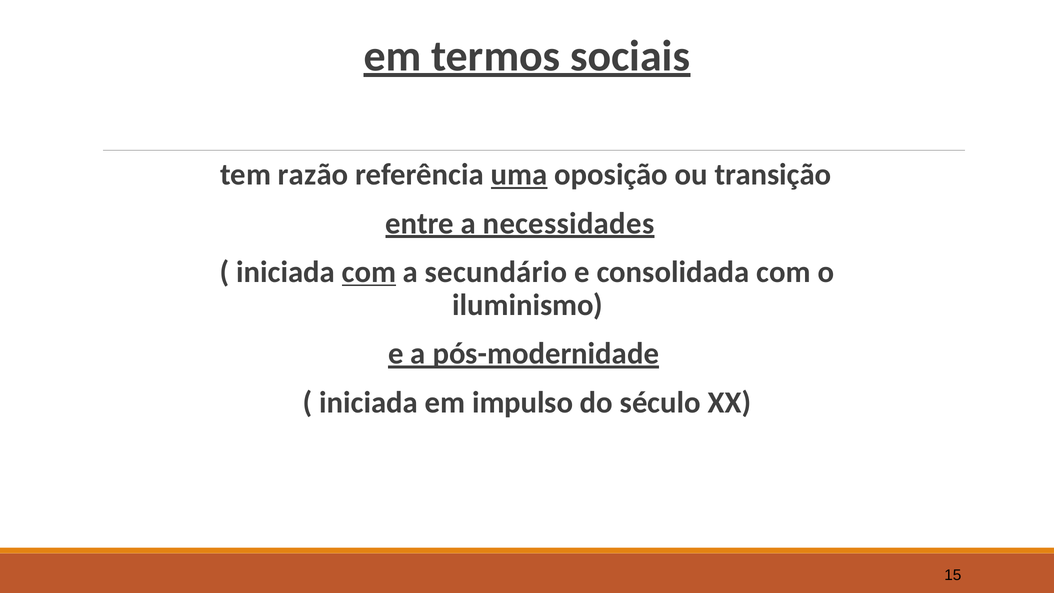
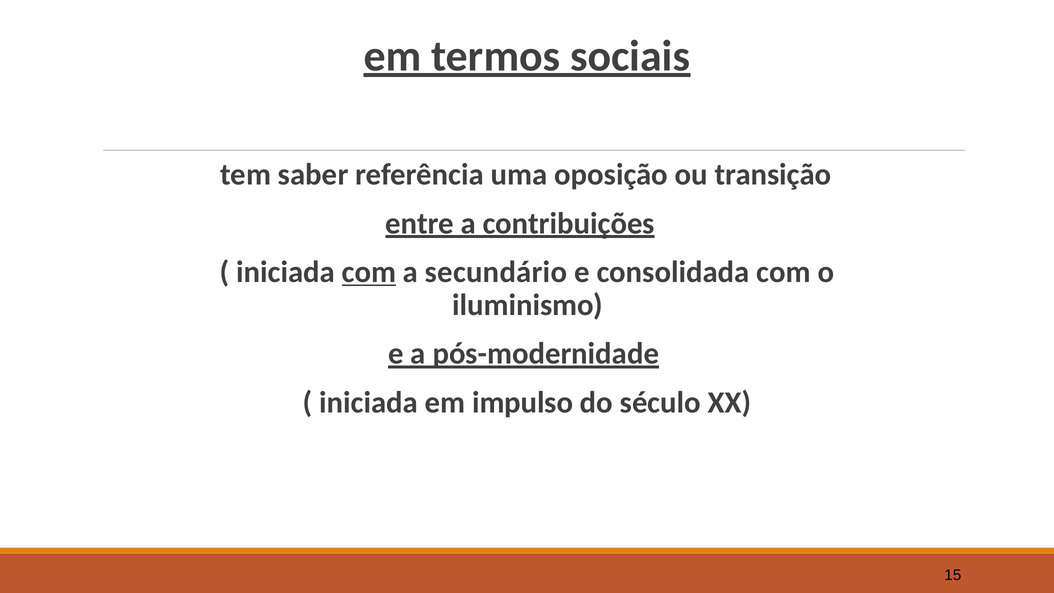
razão: razão -> saber (313, 175)
uma underline: present -> none (519, 175)
necessidades: necessidades -> contribuições (569, 223)
